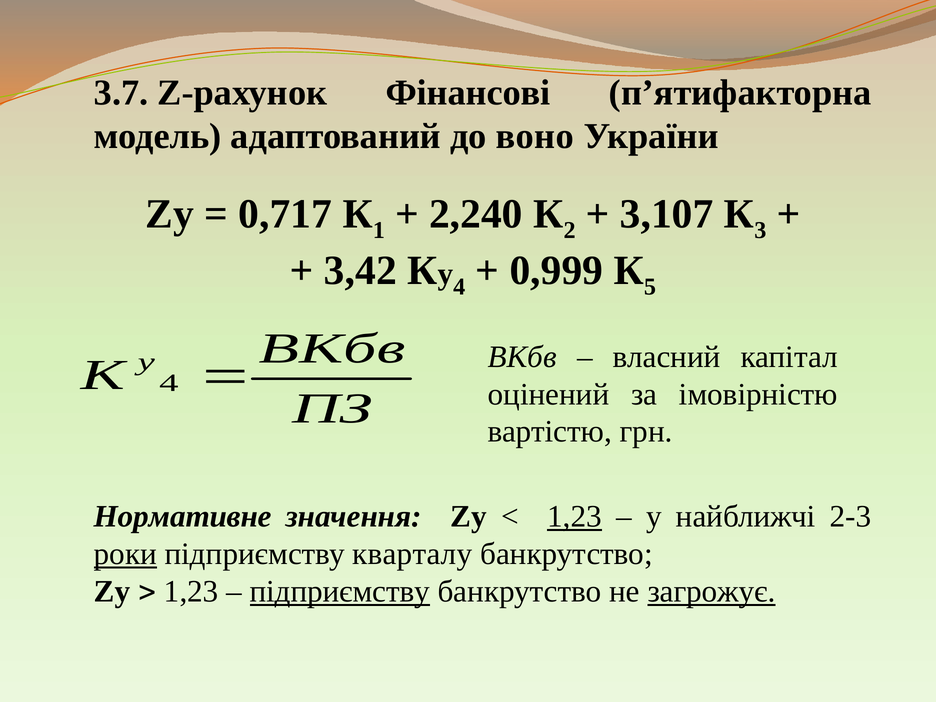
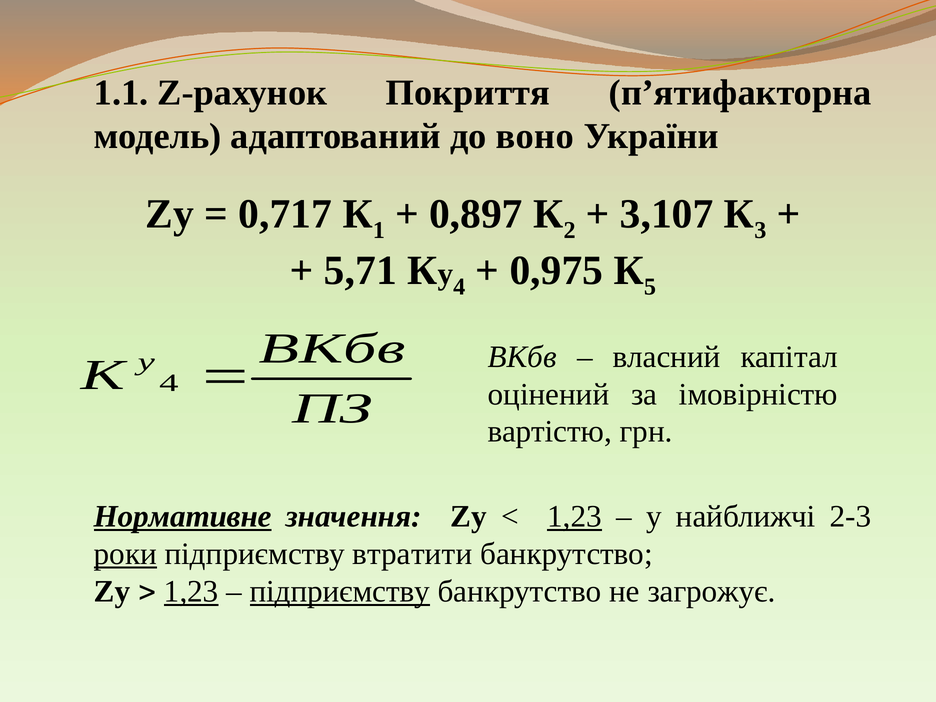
3.7: 3.7 -> 1.1 (121, 92)
Фінансові: Фінансові -> Покриття (468, 92)
2,240: 2,240 -> 0,897 (476, 214)
3,42: 3,42 -> 5,71 (360, 271)
0,999: 0,999 -> 0,975 (556, 271)
Нормативне underline: none -> present (183, 517)
кварталу: кварталу -> втратити (412, 554)
1,23 underline: none -> present (191, 591)
загрожує underline: present -> none (711, 591)
